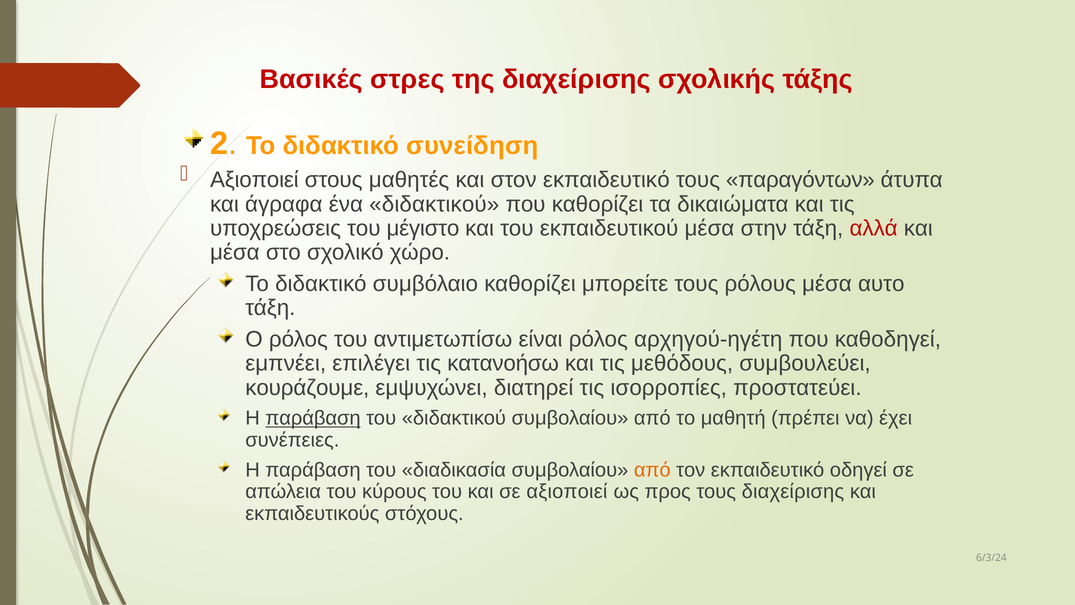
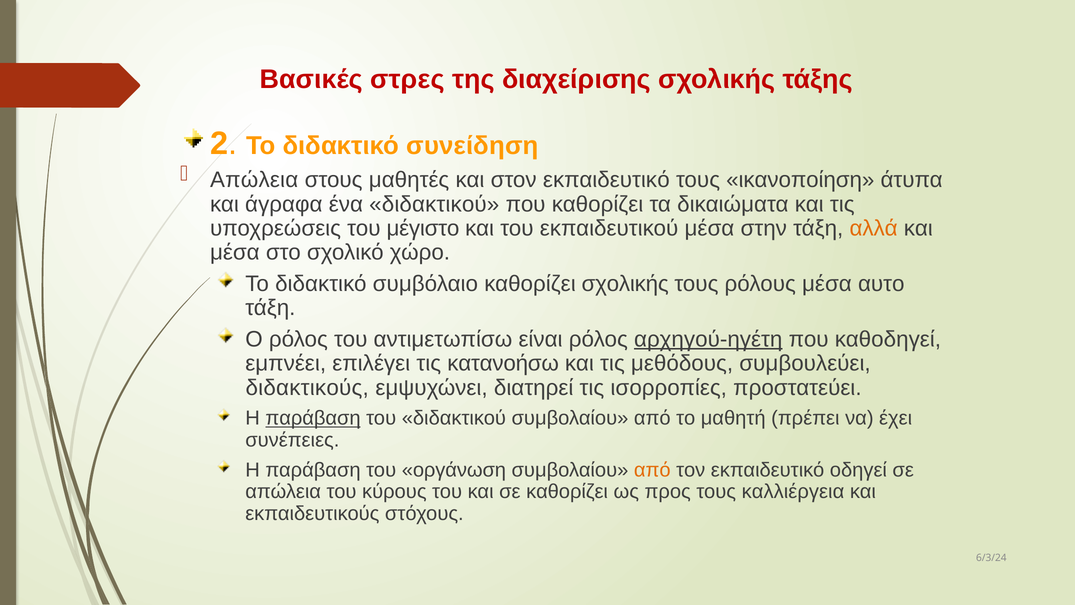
Αξιοποιεί: Αξιοποιεί -> Απώλεια (254, 180)
παραγόντων: παραγόντων -> ικανοποίηση (800, 180)
αλλά colour: red -> orange (874, 228)
καθορίζει μπορείτε: μπορείτε -> σχολικής (625, 284)
αρχηγού-ηγέτη underline: none -> present (708, 339)
κουράζουμε: κουράζουμε -> διδακτικούς (307, 387)
διαδικασία: διαδικασία -> οργάνωση (454, 470)
σε αξιοποιεί: αξιοποιεί -> καθορίζει (567, 491)
τους διαχείρισης: διαχείρισης -> καλλιέργεια (793, 491)
